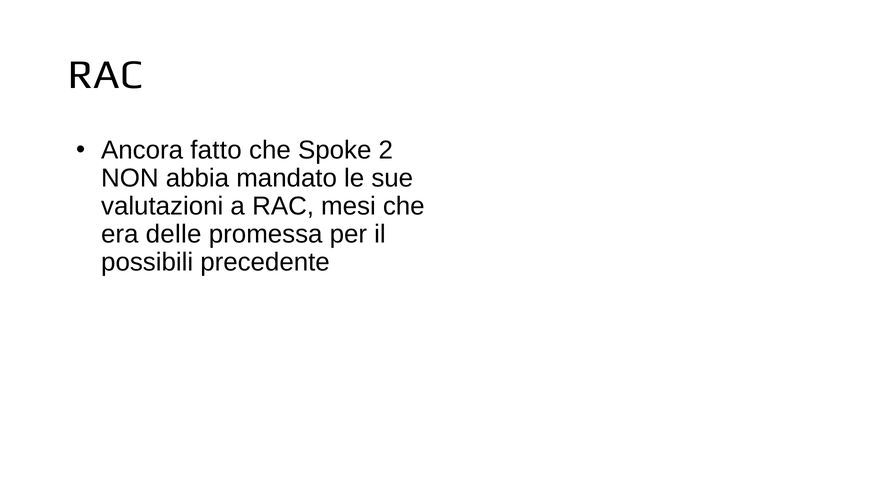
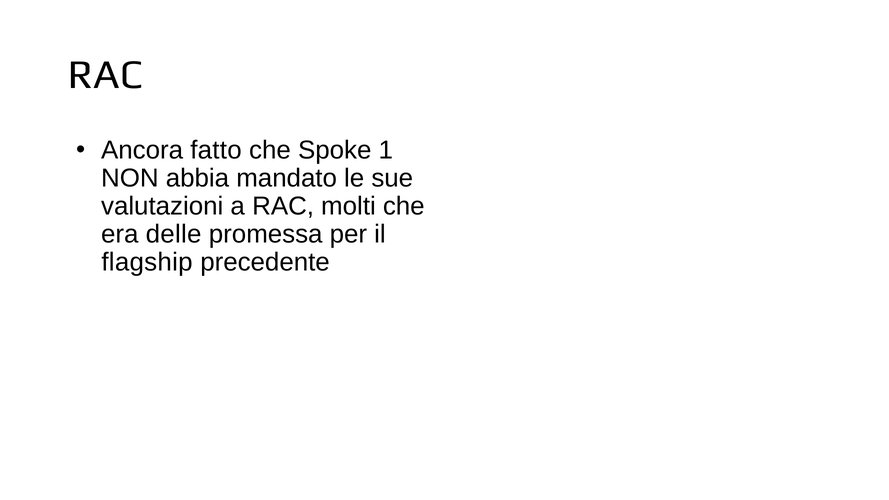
2: 2 -> 1 (386, 150)
mesi: mesi -> molti (348, 206)
possibili: possibili -> flagship (147, 262)
